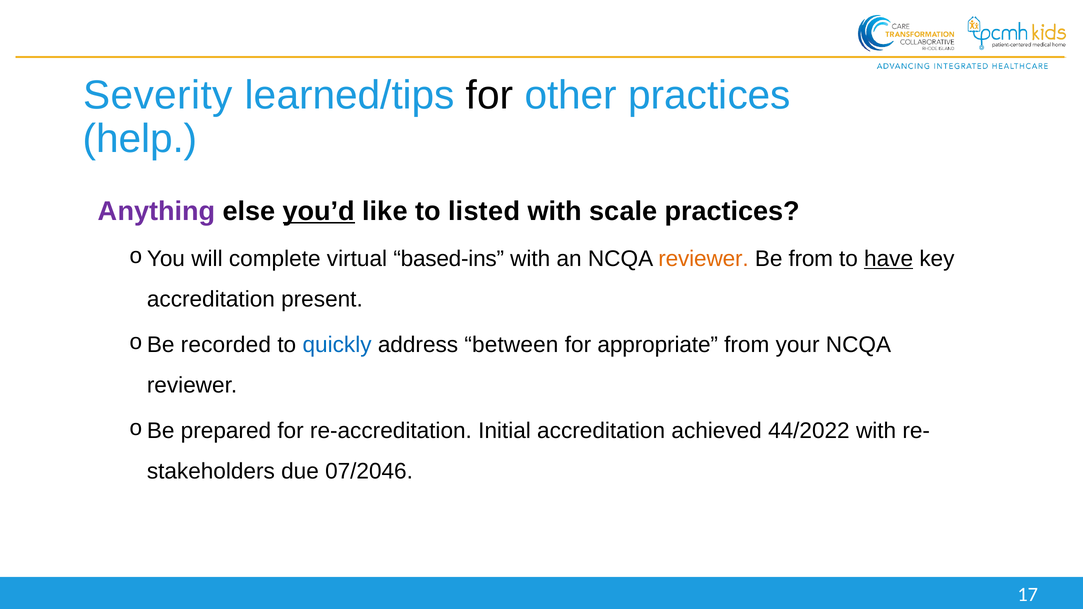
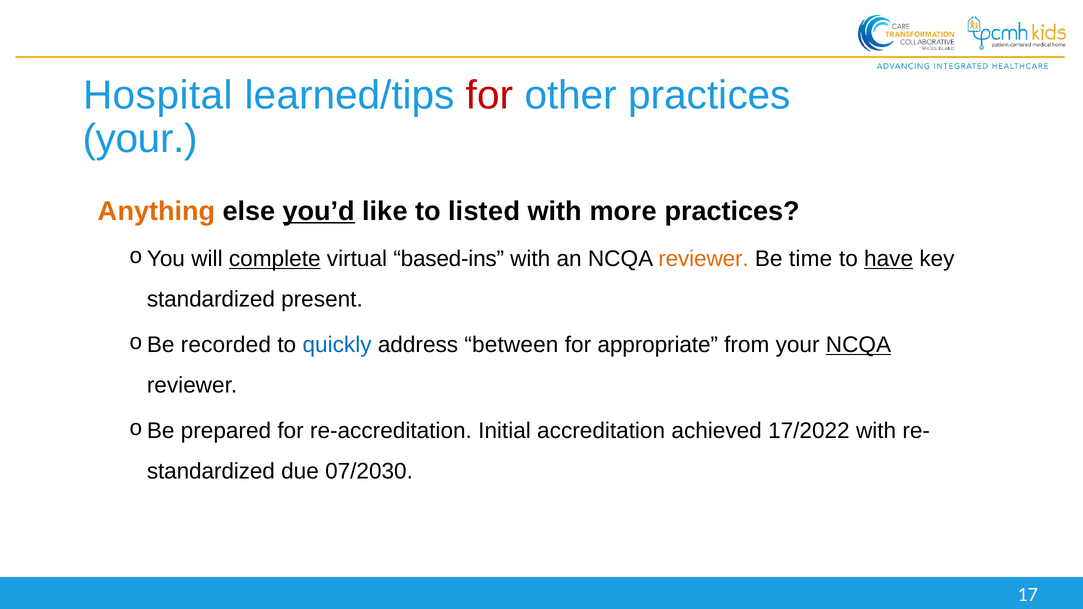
Severity: Severity -> Hospital (158, 95)
for colour: black -> red (490, 95)
help: help -> your (140, 139)
Anything colour: purple -> orange (157, 211)
scale: scale -> more (623, 211)
complete underline: none -> present (275, 259)
Be from: from -> time (811, 259)
accreditation: accreditation -> standardized (211, 300)
NCQA underline: none -> present (858, 345)
44/2022: 44/2022 -> 17/2022 (809, 431)
stakeholders: stakeholders -> standardized (211, 471)
07/2046: 07/2046 -> 07/2030 (369, 471)
